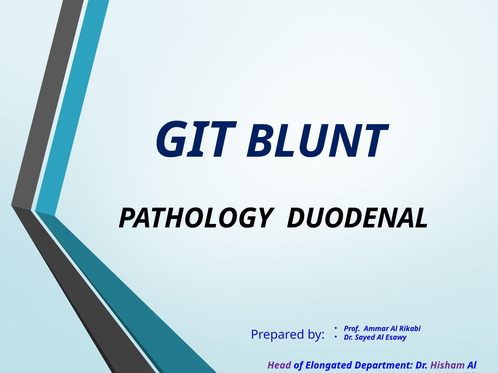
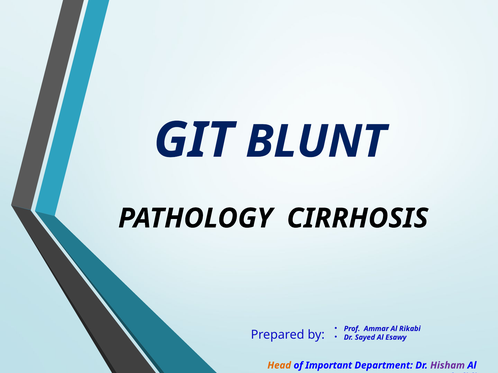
DUODENAL: DUODENAL -> CIRRHOSIS (358, 219)
Head colour: purple -> orange (279, 366)
Elongated: Elongated -> Important (329, 366)
